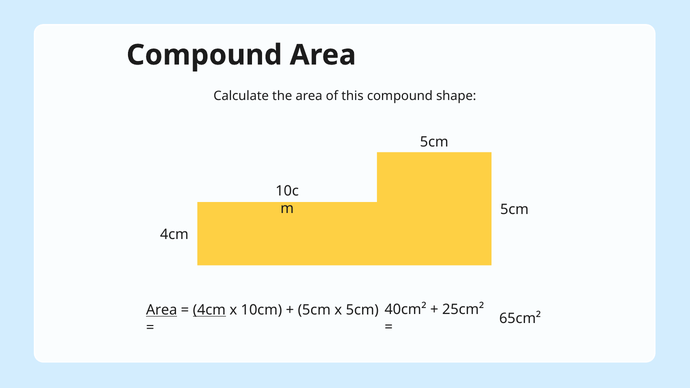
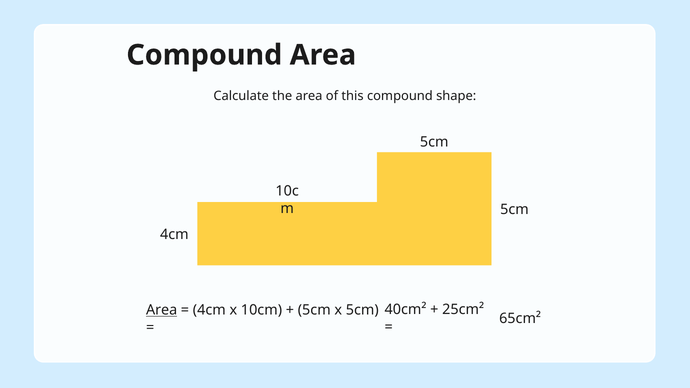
4cm underline: present -> none (209, 310)
